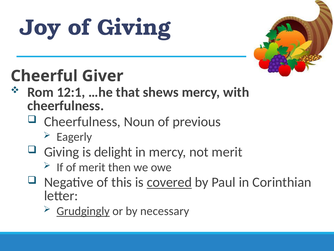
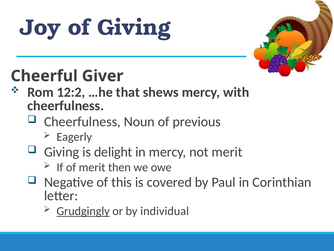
12:1: 12:1 -> 12:2 (71, 92)
covered underline: present -> none (169, 182)
necessary: necessary -> individual (165, 211)
